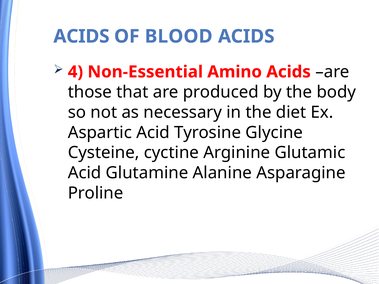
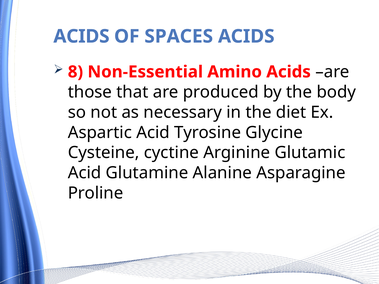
BLOOD: BLOOD -> SPACES (179, 36)
4: 4 -> 8 (75, 72)
